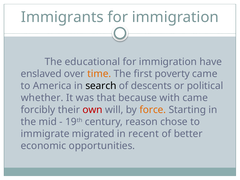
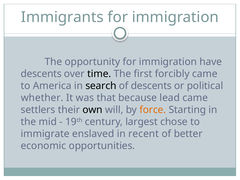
educational: educational -> opportunity (92, 62)
enslaved: enslaved -> descents (41, 74)
time colour: orange -> black (99, 74)
poverty: poverty -> forcibly (172, 74)
with: with -> lead (170, 98)
forcibly: forcibly -> settlers (38, 110)
own colour: red -> black (93, 110)
reason: reason -> largest (142, 122)
migrated: migrated -> enslaved (93, 134)
